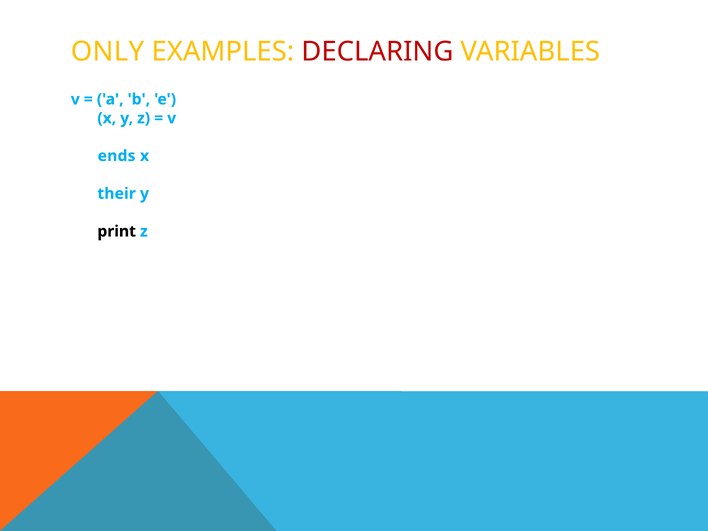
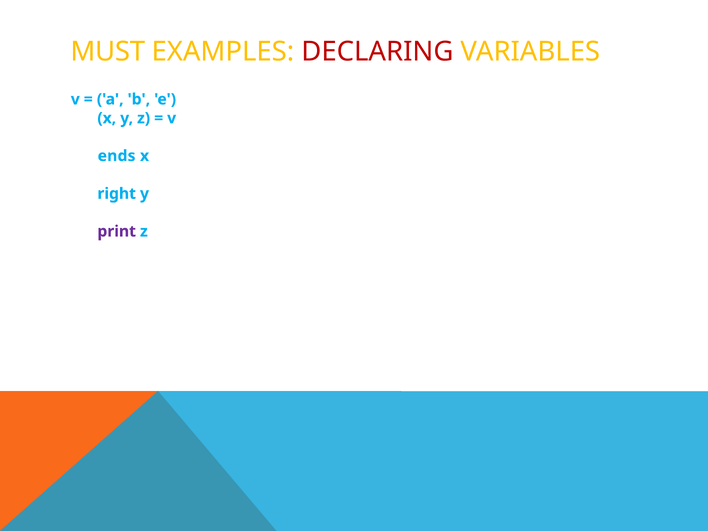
ONLY: ONLY -> MUST (108, 51)
their: their -> right (117, 194)
print colour: black -> purple (117, 231)
